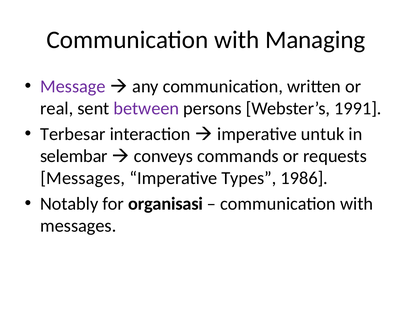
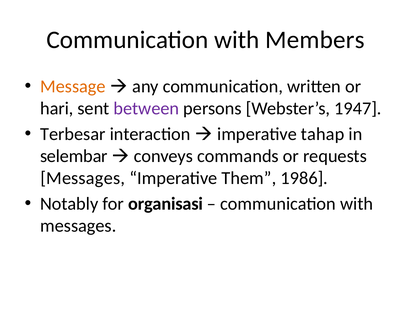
Managing: Managing -> Members (315, 40)
Message colour: purple -> orange (73, 86)
real: real -> hari (57, 108)
1991: 1991 -> 1947 (358, 108)
untuk: untuk -> tahap (323, 134)
Types: Types -> Them (249, 178)
